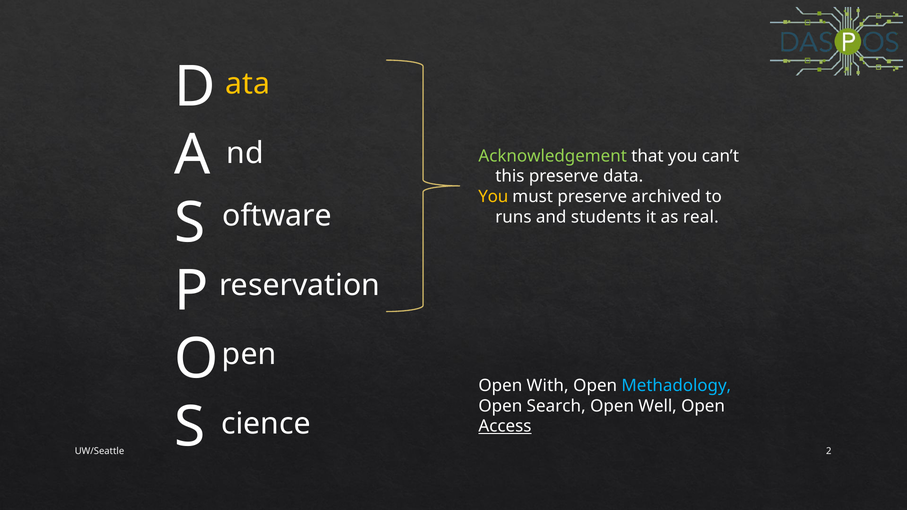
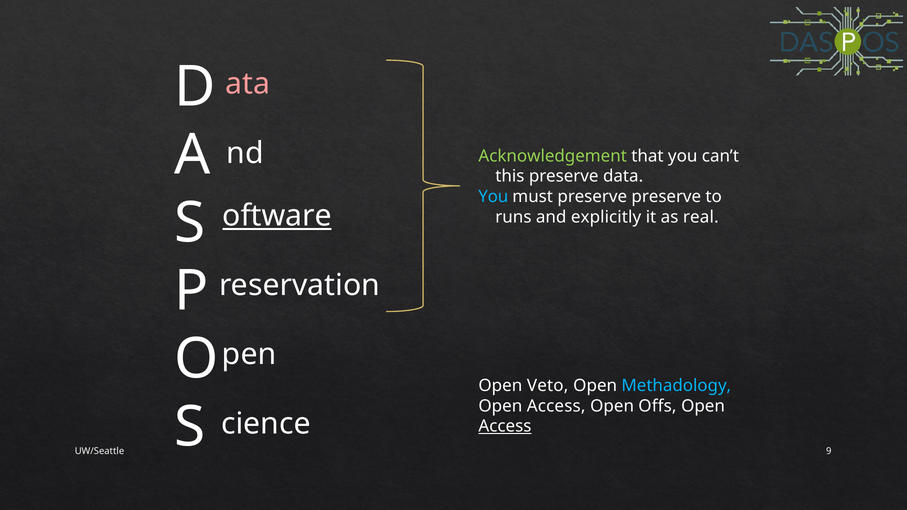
ata colour: yellow -> pink (248, 84)
You colour: yellow -> light blue (493, 197)
preserve archived: archived -> preserve (666, 197)
oftware underline: none -> present (277, 216)
students: students -> explicitly (606, 217)
With: With -> Veto (548, 386)
Search: Search -> Access (556, 406)
Well: Well -> Offs (657, 406)
2: 2 -> 9 (829, 451)
